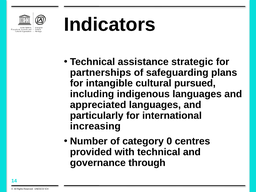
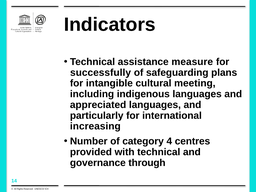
strategic: strategic -> measure (192, 62)
partnerships: partnerships -> successfully (101, 73)
pursued: pursued -> meeting (195, 83)
0: 0 -> 4 (169, 141)
